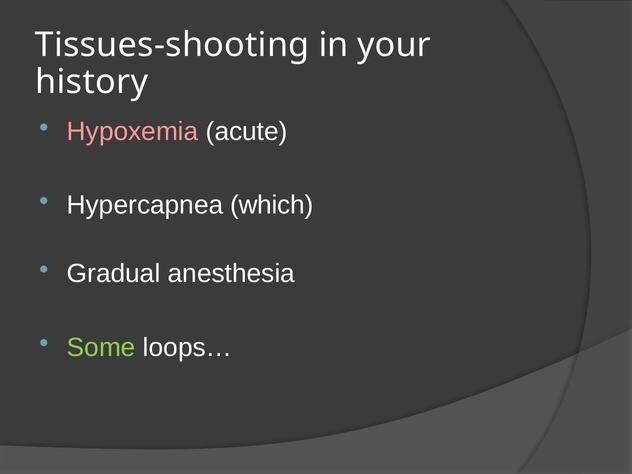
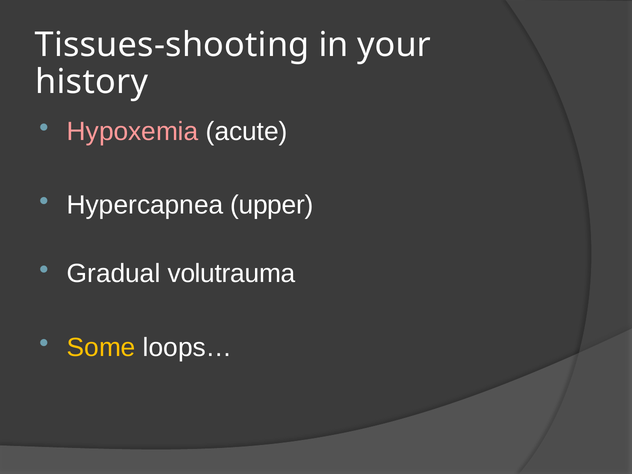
which: which -> upper (272, 205)
anesthesia: anesthesia -> volutrauma (232, 274)
Some colour: light green -> yellow (101, 347)
